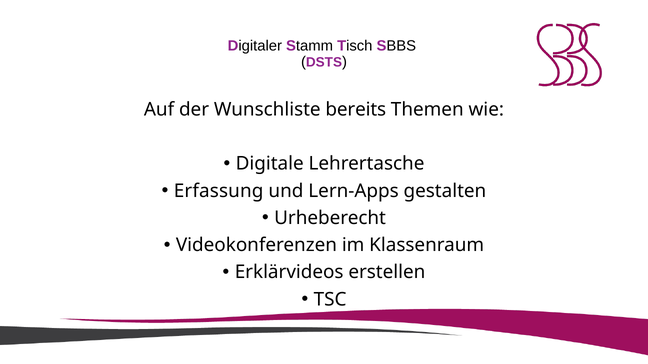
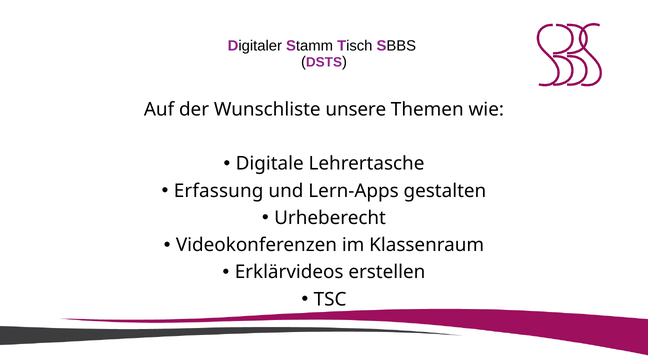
bereits: bereits -> unsere (356, 110)
